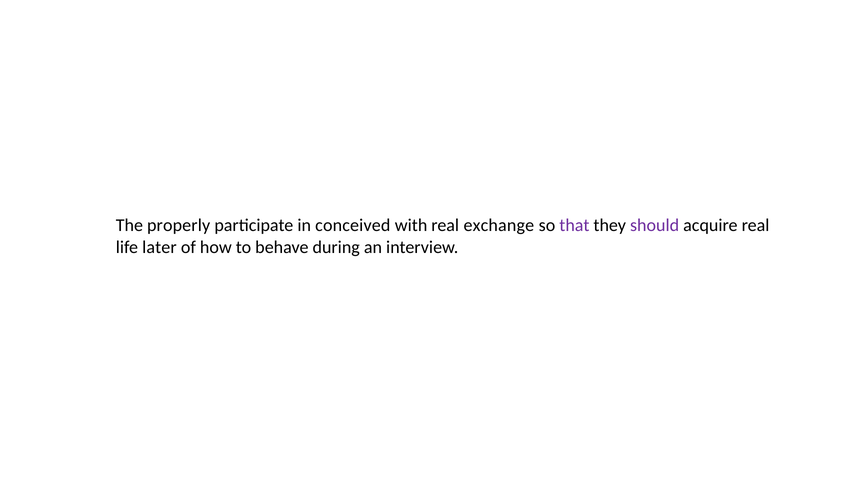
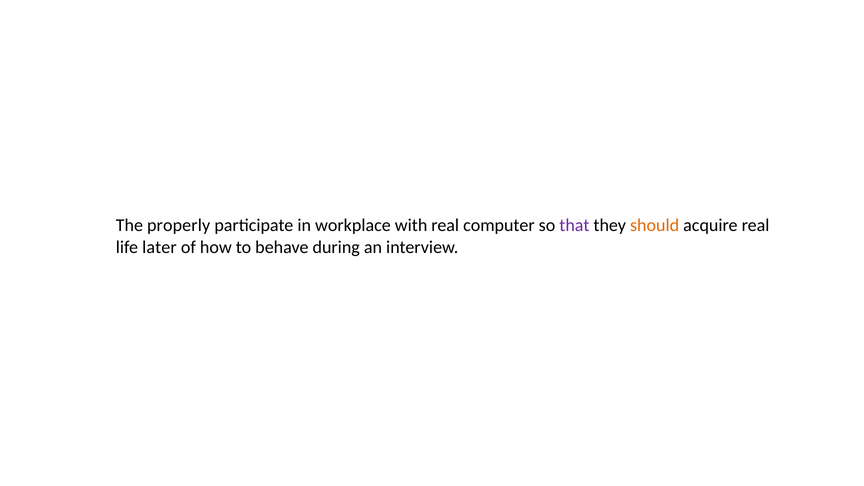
conceived: conceived -> workplace (353, 226)
exchange: exchange -> computer (499, 226)
should colour: purple -> orange (655, 226)
